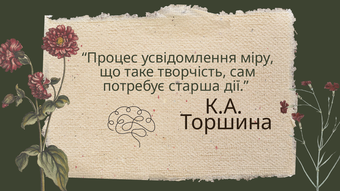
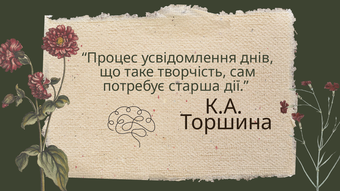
міру: міру -> днів (257, 58)
